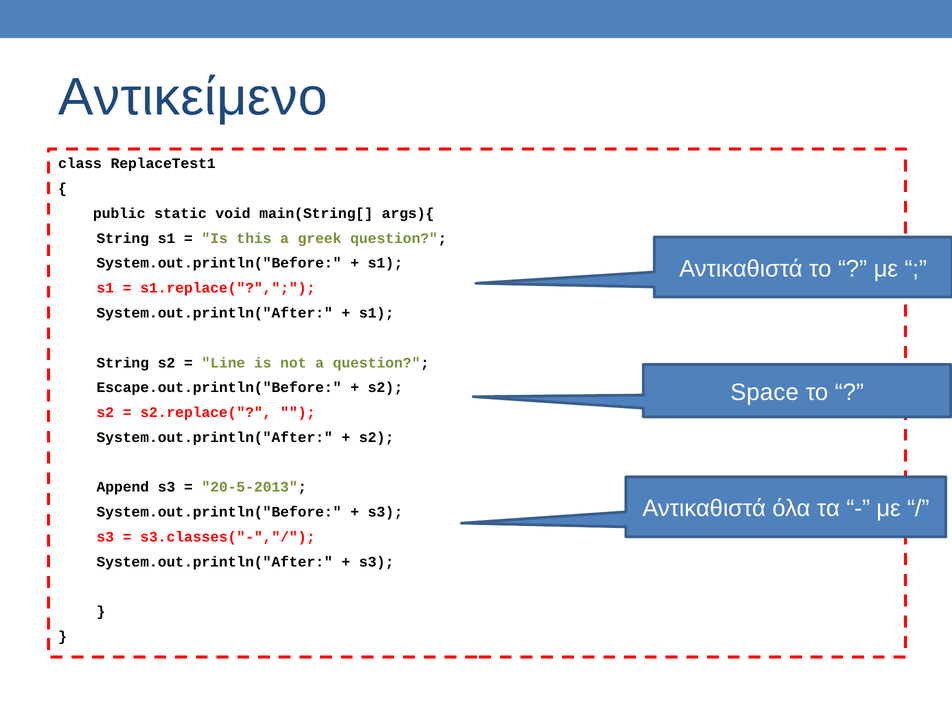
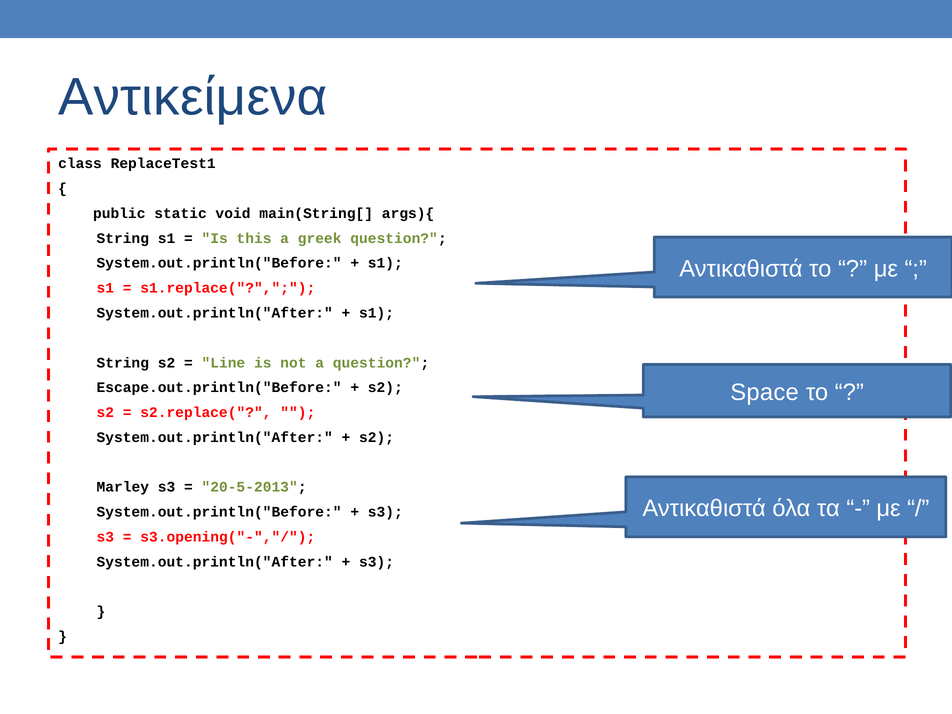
Αντικείμενο: Αντικείμενο -> Αντικείμενα (193, 97)
Append: Append -> Marley (123, 487)
s3.classes("-","/: s3.classes("-","/ -> s3.opening("-","/ (228, 537)
